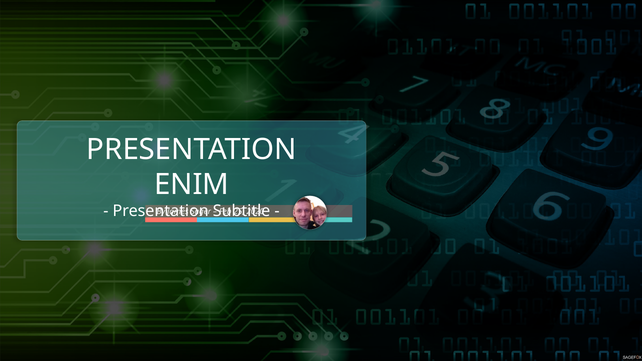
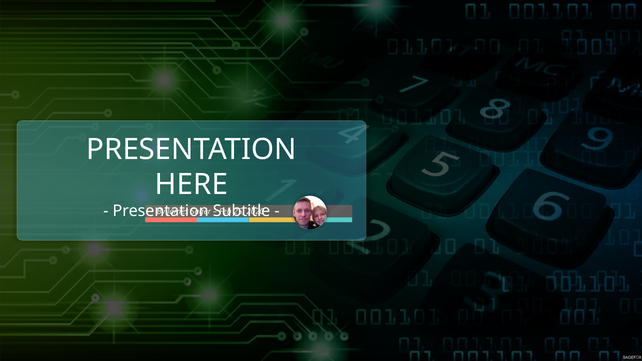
ENIM: ENIM -> HERE (191, 185)
